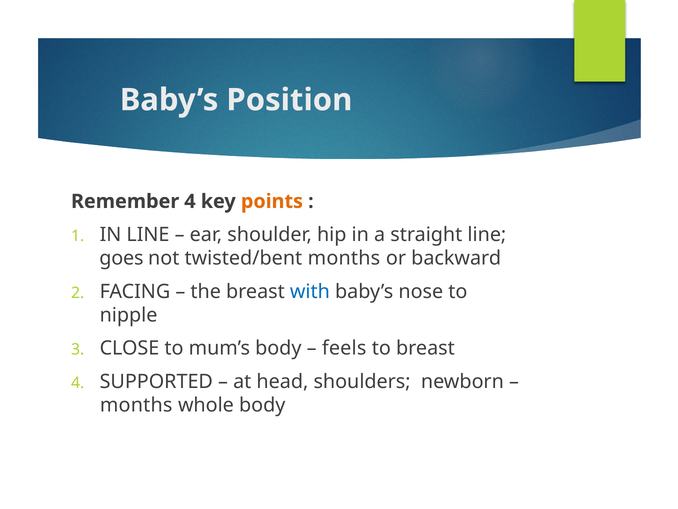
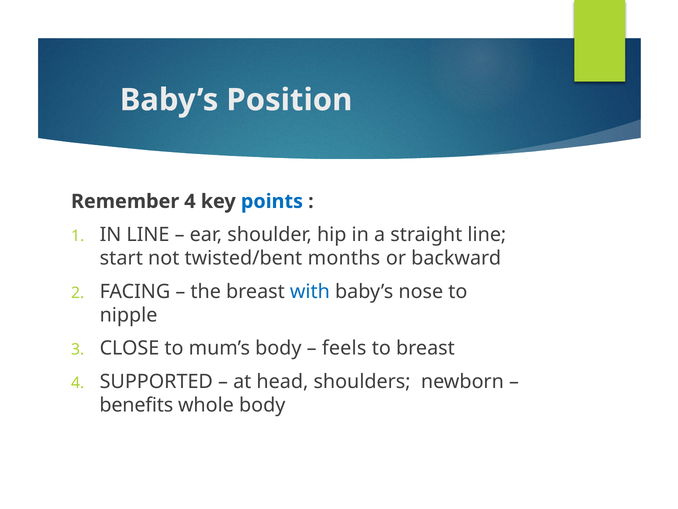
points colour: orange -> blue (272, 201)
goes: goes -> start (121, 258)
months: months -> benefits (136, 405)
